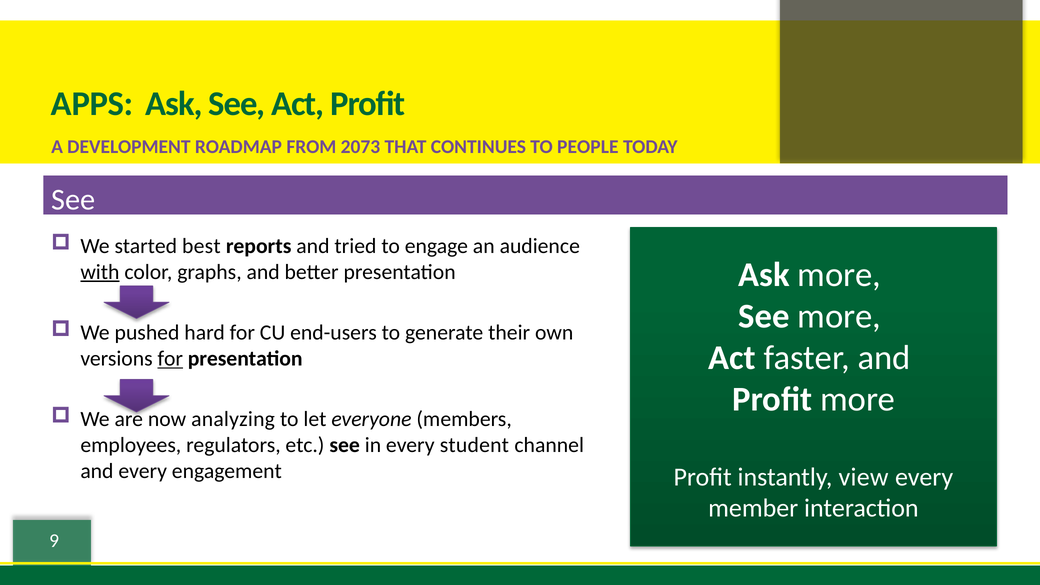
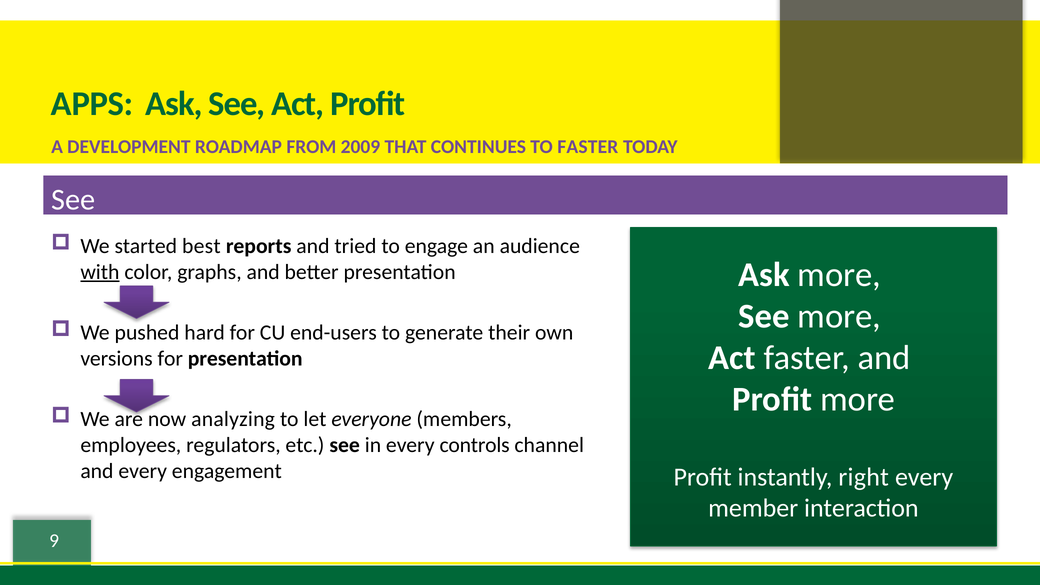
2073: 2073 -> 2009 (360, 147)
TO PEOPLE: PEOPLE -> FASTER (588, 147)
for underline: present -> none (170, 359)
student: student -> controls (475, 445)
view: view -> right (864, 477)
